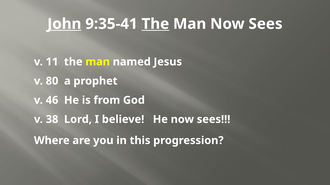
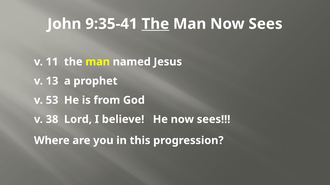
John underline: present -> none (64, 24)
80: 80 -> 13 (52, 81)
46: 46 -> 53 (52, 100)
